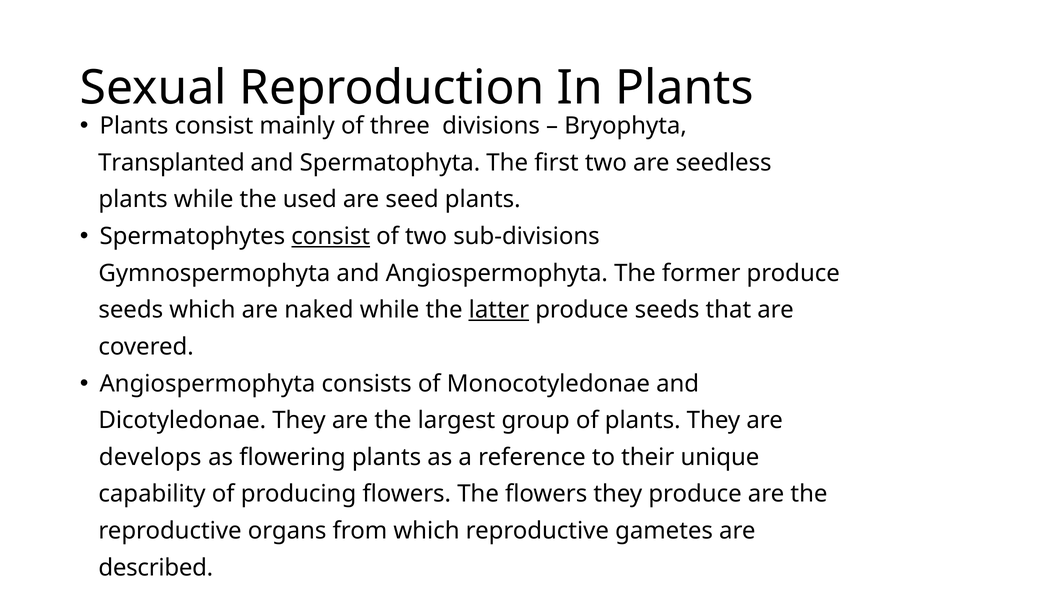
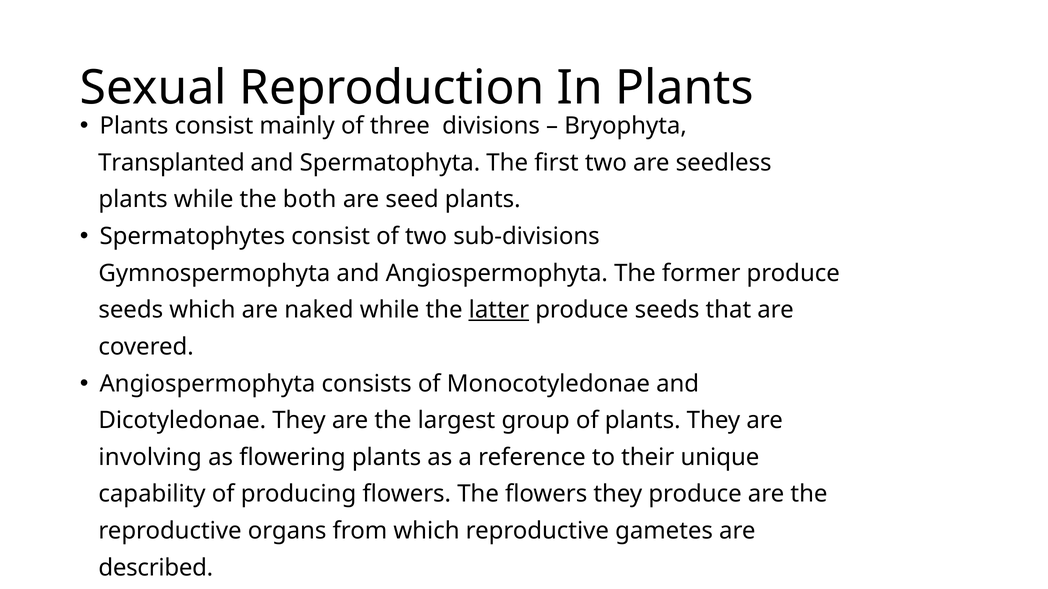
used: used -> both (310, 200)
consist underline: present -> none (331, 237)
develops: develops -> involving (150, 458)
